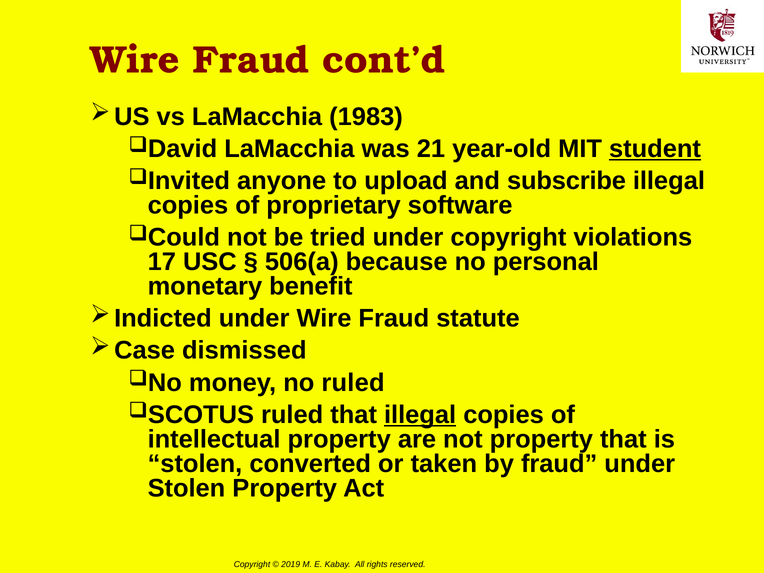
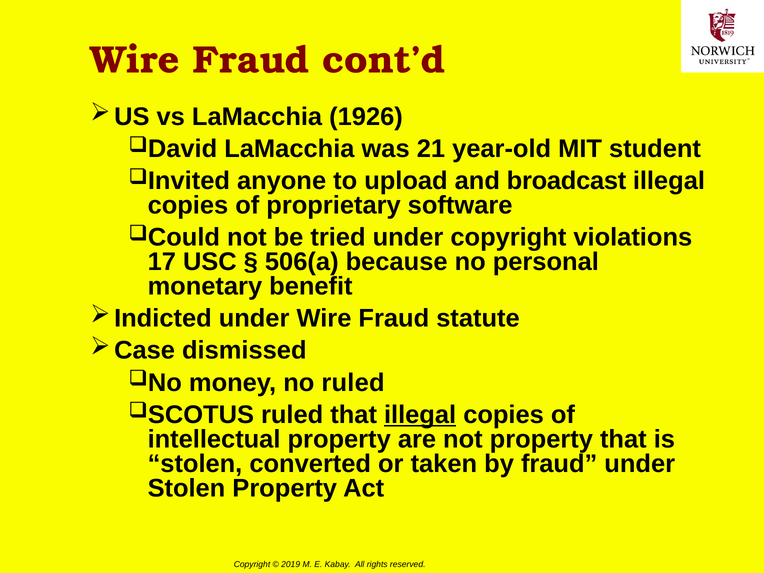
1983: 1983 -> 1926 (366, 117)
student underline: present -> none (655, 149)
subscribe: subscribe -> broadcast (567, 181)
